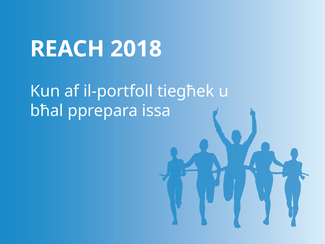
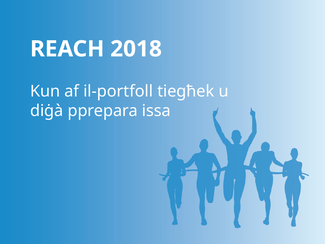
bħal: bħal -> diġà (47, 111)
